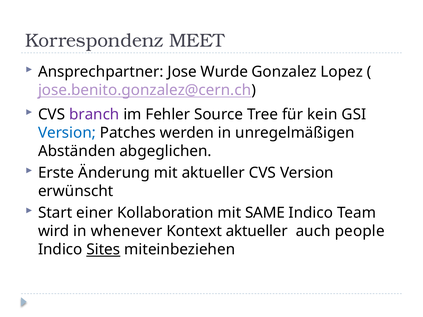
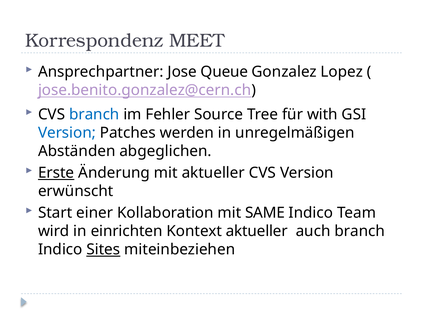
Wurde: Wurde -> Queue (224, 72)
branch colour: purple -> blue (94, 114)
kein: kein -> with (322, 114)
Erste underline: none -> present (56, 173)
whenever: whenever -> einrichten (127, 231)
auch people: people -> branch (360, 231)
